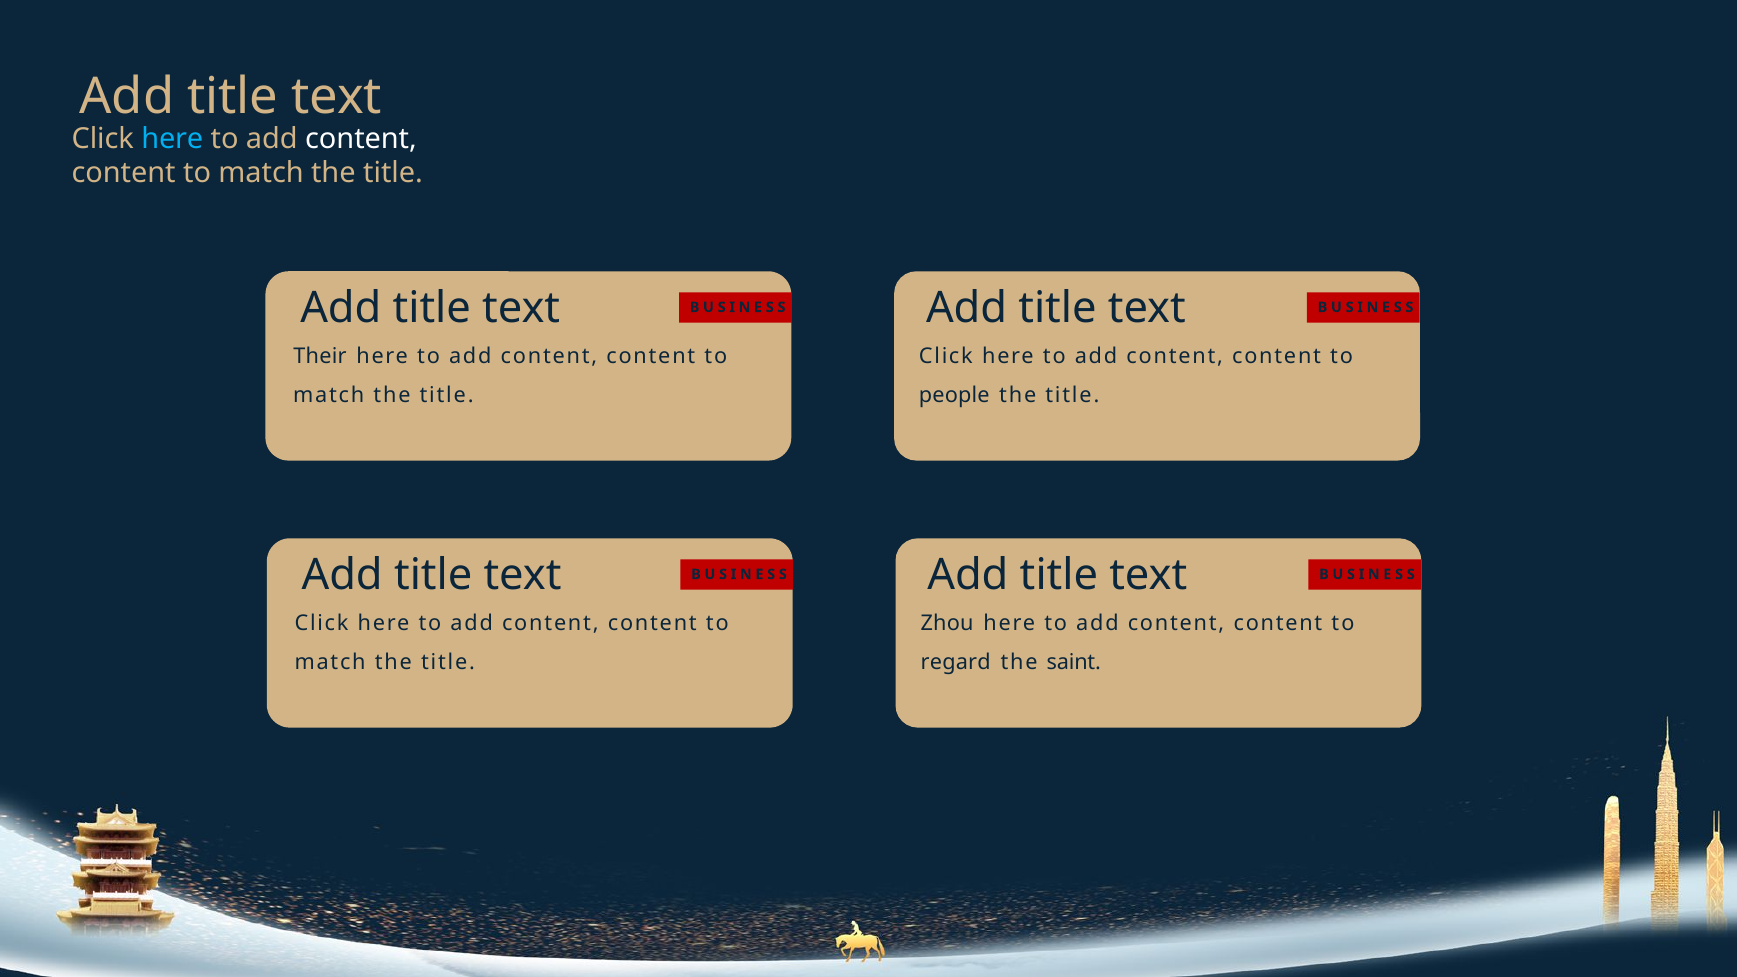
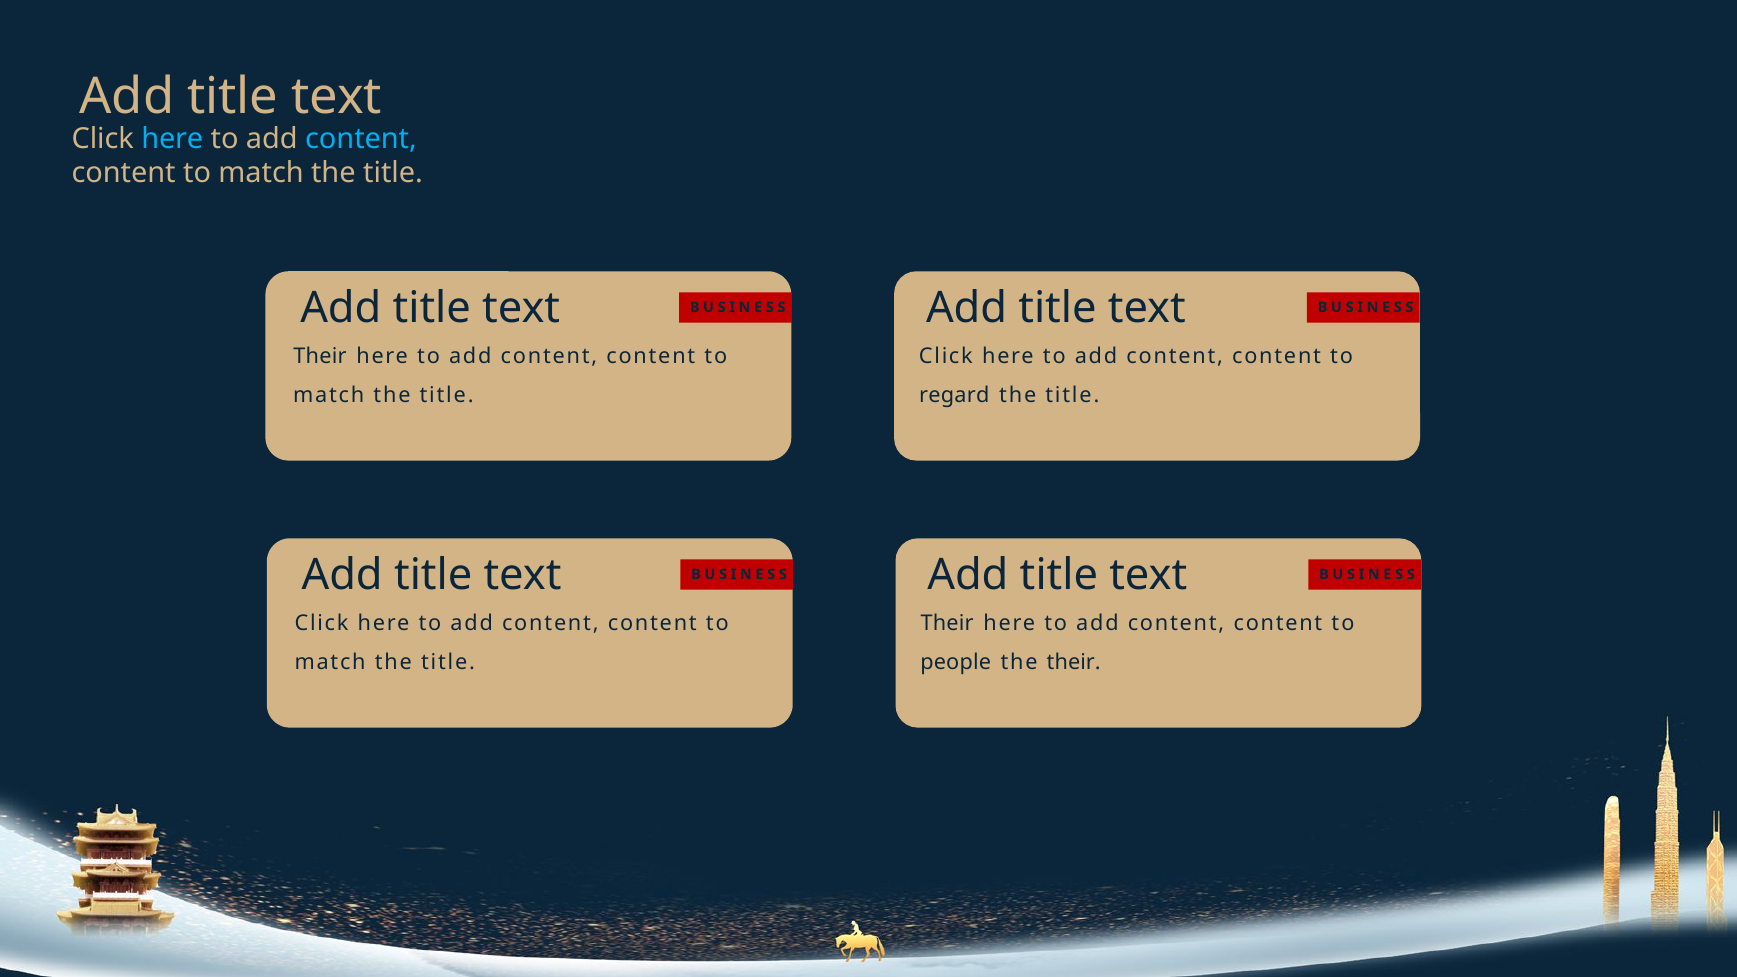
content colour: white -> light blue (361, 139)
people: people -> regard (954, 396)
Zhou: Zhou -> Their (947, 624)
regard: regard -> people (956, 663)
the saint: saint -> their (1074, 663)
